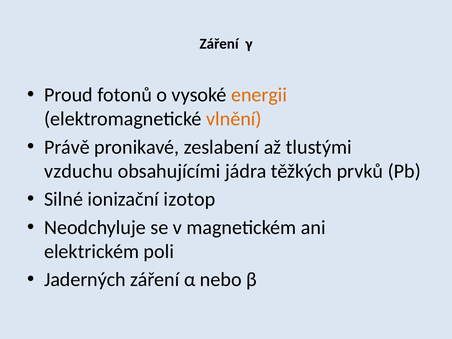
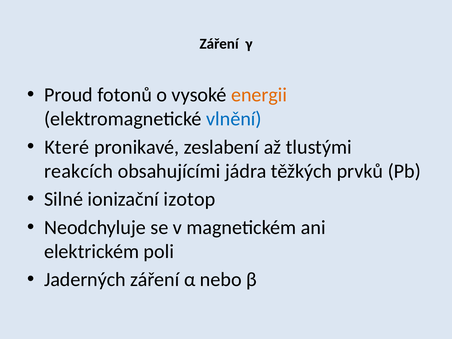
vlnění colour: orange -> blue (234, 119)
Právě: Právě -> Které (67, 147)
vzduchu: vzduchu -> reakcích (79, 171)
